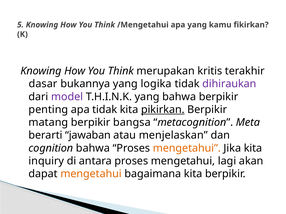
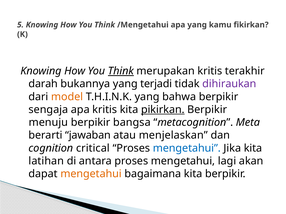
Think underline: none -> present (121, 71)
dasar: dasar -> darah (43, 84)
logika: logika -> terjadi (156, 84)
model colour: purple -> orange (67, 97)
penting: penting -> sengaja (48, 110)
apa tidak: tidak -> kritis (105, 110)
matang: matang -> menuju (48, 123)
cognition bahwa: bahwa -> critical (93, 148)
mengetahui colour: orange -> blue (187, 148)
inquiry: inquiry -> latihan (46, 161)
